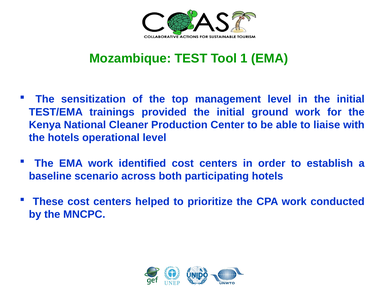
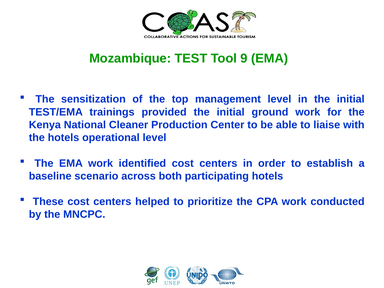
1: 1 -> 9 (244, 58)
